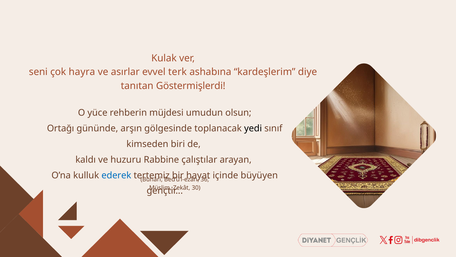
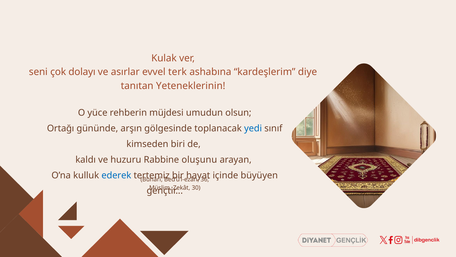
hayra: hayra -> dolayı (82, 72)
Göstermişlerdi: Göstermişlerdi -> Yeteneklerinin (191, 86)
yedi colour: black -> blue (253, 128)
çalıştılar: çalıştılar -> oluşunu (199, 159)
